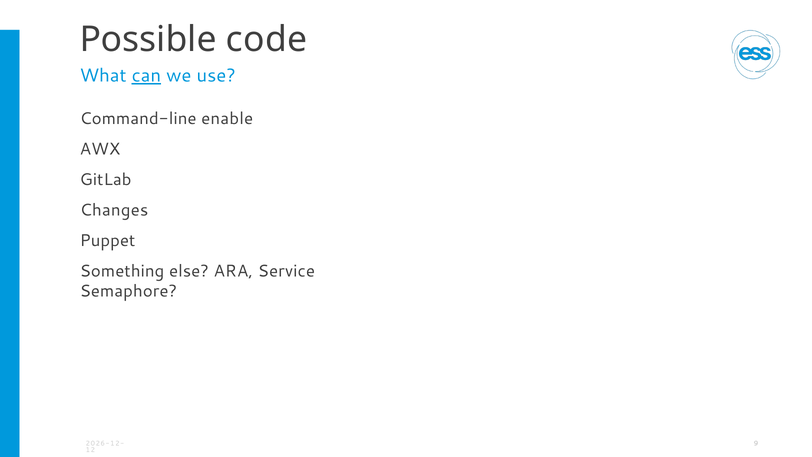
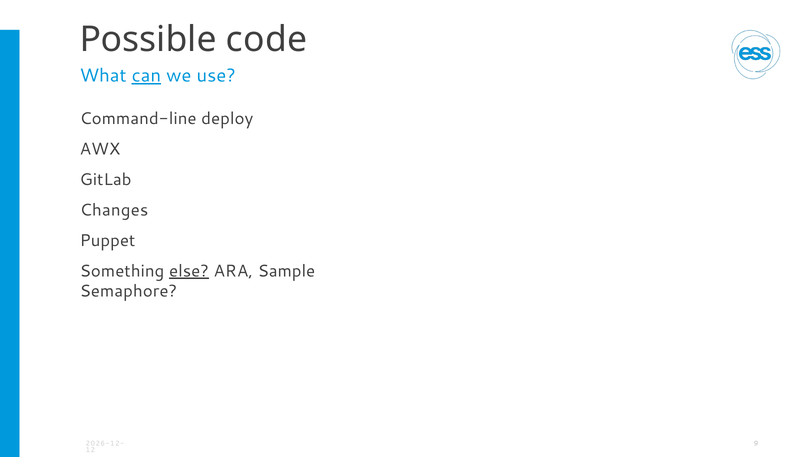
enable: enable -> deploy (227, 118)
else underline: none -> present (189, 271)
Service: Service -> Sample (286, 271)
